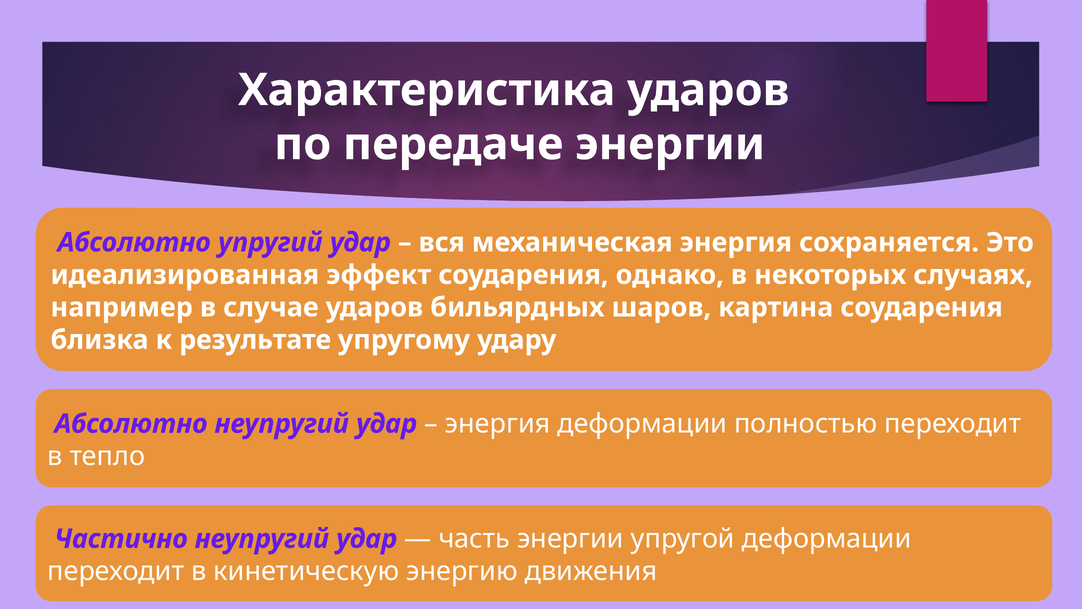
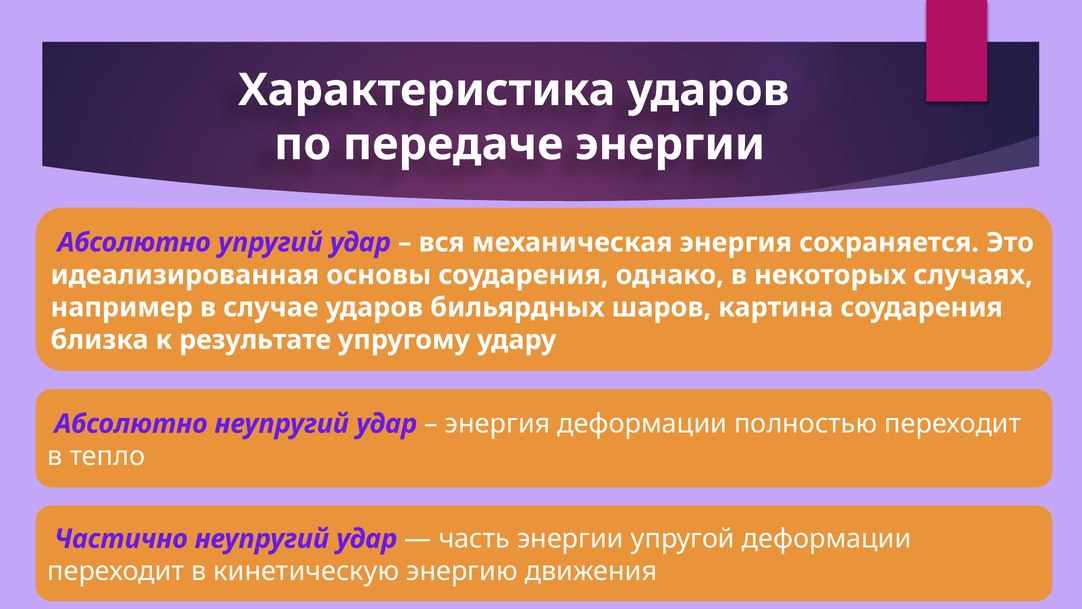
эффект: эффект -> основы (379, 275)
